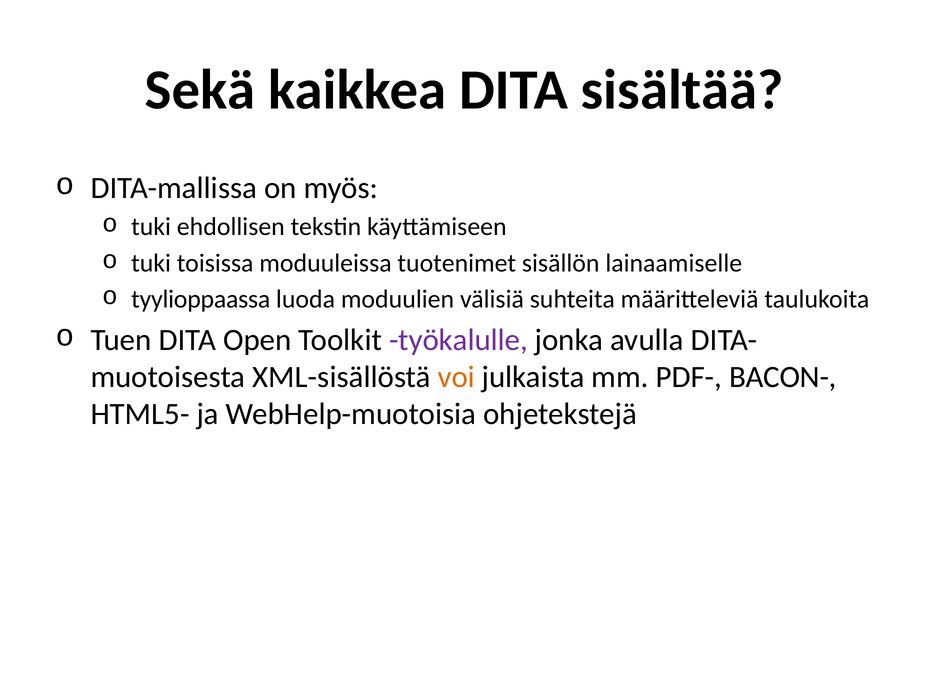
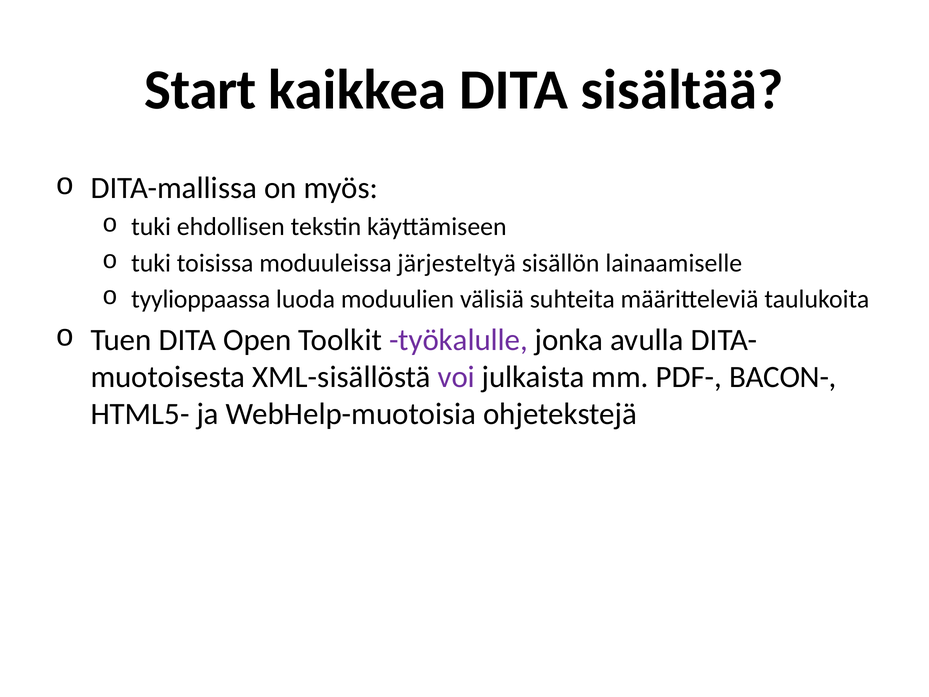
Sekä: Sekä -> Start (200, 90)
tuotenimet: tuotenimet -> järjesteltyä (457, 263)
voi colour: orange -> purple (456, 377)
